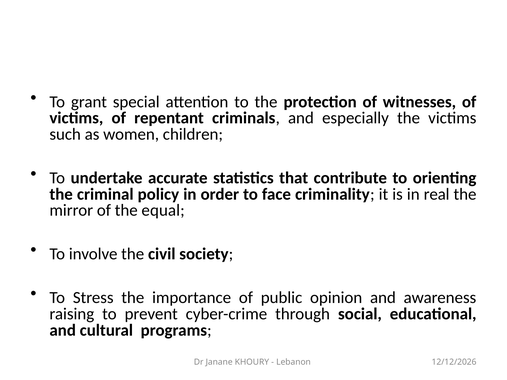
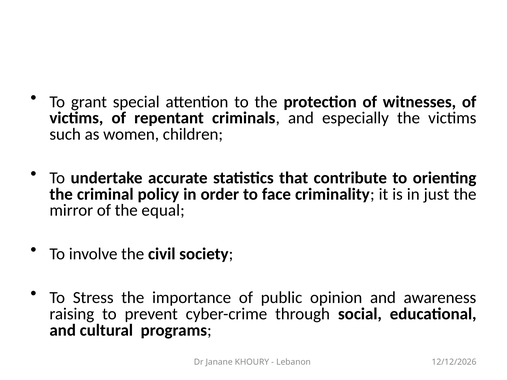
real: real -> just (436, 194)
